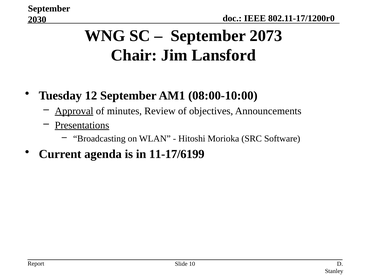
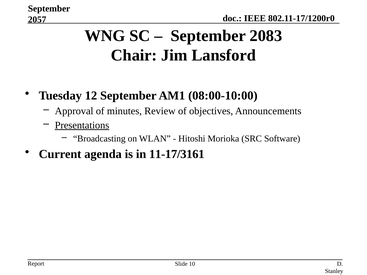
2030: 2030 -> 2057 (37, 20)
2073: 2073 -> 2083 (266, 36)
Approval underline: present -> none (74, 111)
11-17/6199: 11-17/6199 -> 11-17/3161 (177, 154)
